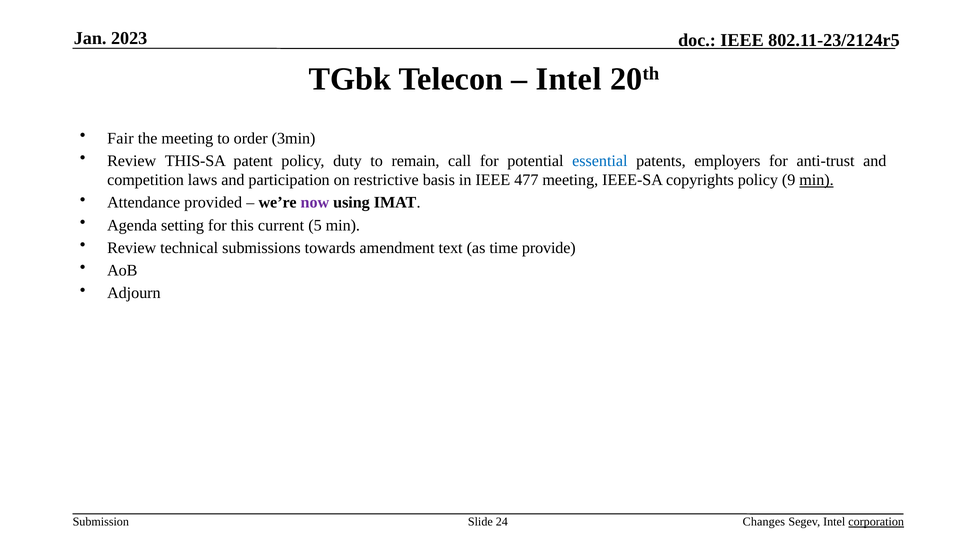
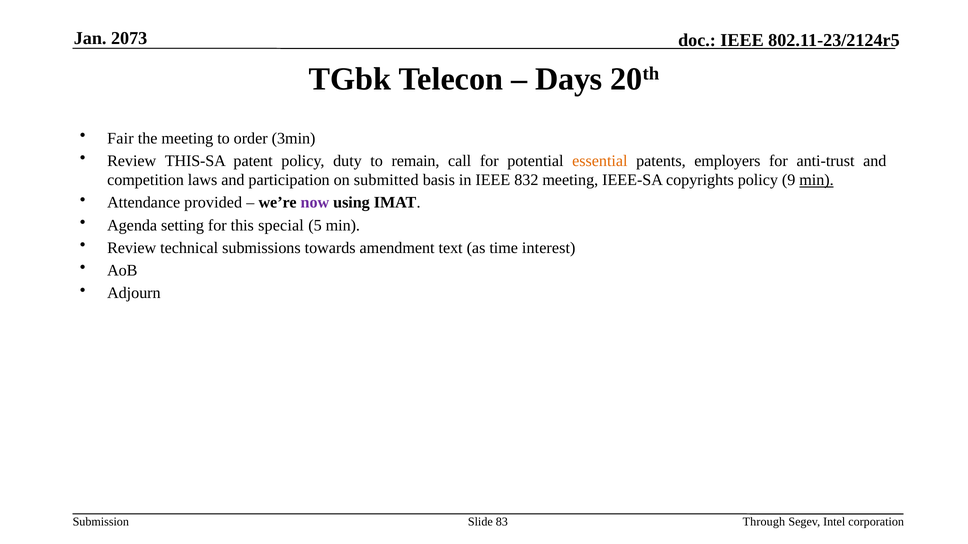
2023: 2023 -> 2073 (129, 38)
Intel: Intel -> Days (569, 79)
essential colour: blue -> orange (600, 161)
restrictive: restrictive -> submitted (386, 180)
477: 477 -> 832 (526, 180)
current: current -> special (281, 225)
provide: provide -> interest (549, 248)
24: 24 -> 83 (502, 522)
Changes: Changes -> Through (764, 522)
corporation underline: present -> none (876, 522)
